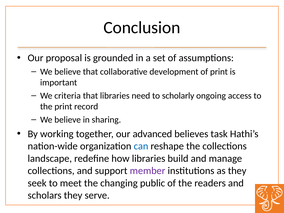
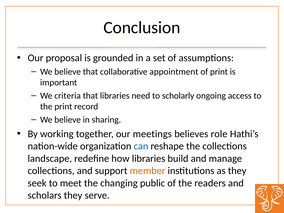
development: development -> appointment (174, 72)
advanced: advanced -> meetings (152, 134)
task: task -> role (219, 134)
member colour: purple -> orange (148, 171)
